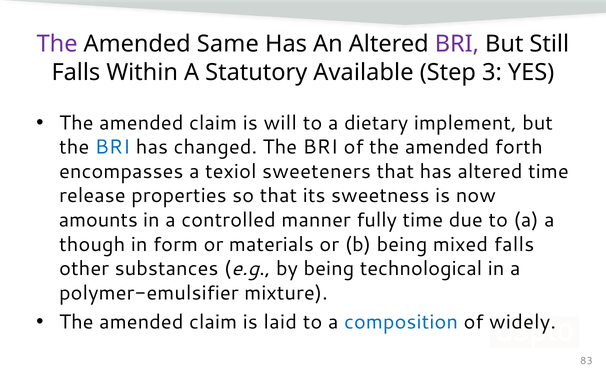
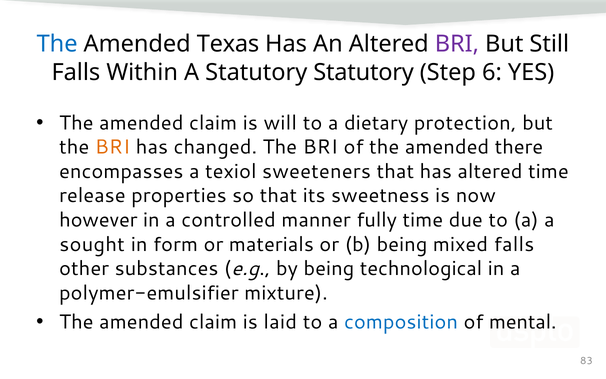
The colour: purple -> blue (57, 44)
Same: Same -> Texas (228, 44)
Statutory Available: Available -> Statutory (364, 72)
3: 3 -> 6 (492, 72)
implement: implement -> protection (465, 123)
BRI colour: blue -> orange (113, 147)
forth: forth -> there (519, 147)
amounts: amounts -> however (98, 220)
though: though -> sought (92, 244)
widely: widely -> mental (523, 322)
